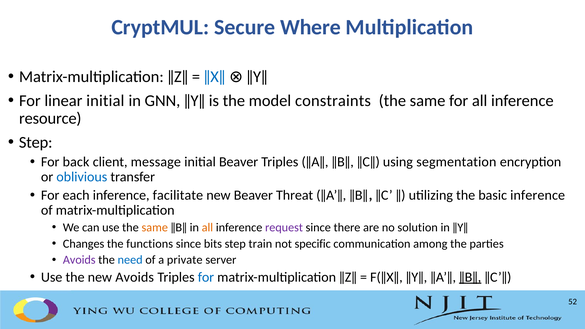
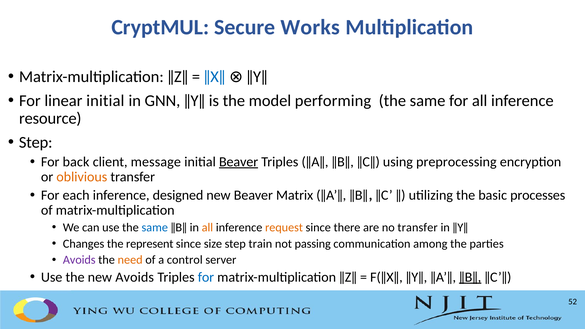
Where: Where -> Works (310, 27)
constraints: constraints -> performing (333, 101)
Beaver underline: none -> present (239, 162)
segmentation: segmentation -> preprocessing (456, 162)
oblivious colour: blue -> orange (82, 177)
facilitate: facilitate -> designed (178, 195)
Threat: Threat -> Matrix (295, 195)
basic inference: inference -> processes (538, 195)
same colour: orange -> blue (155, 228)
request colour: purple -> orange (284, 228)
no solution: solution -> transfer (418, 228)
functions: functions -> represent (150, 244)
bits: bits -> size (213, 244)
specific: specific -> passing (313, 244)
need colour: blue -> orange (130, 260)
private: private -> control (185, 260)
